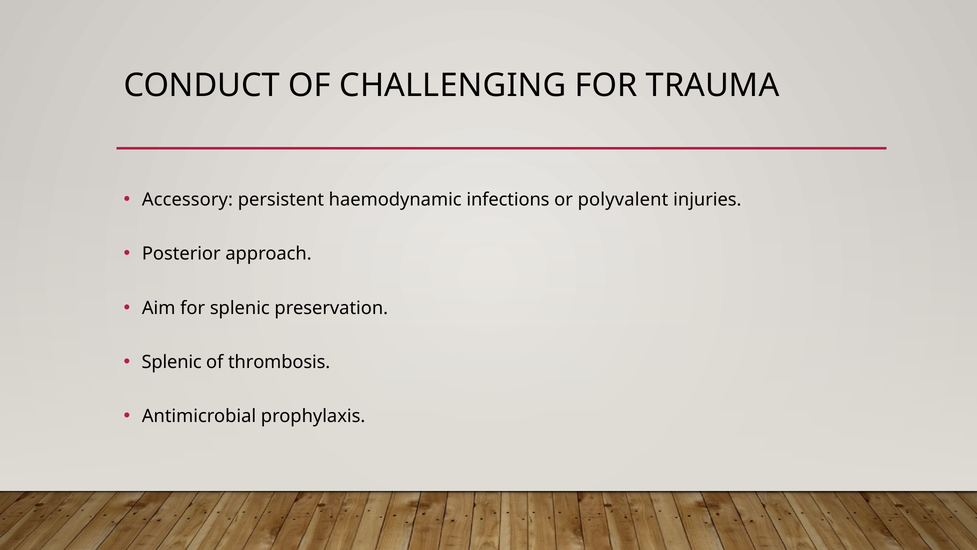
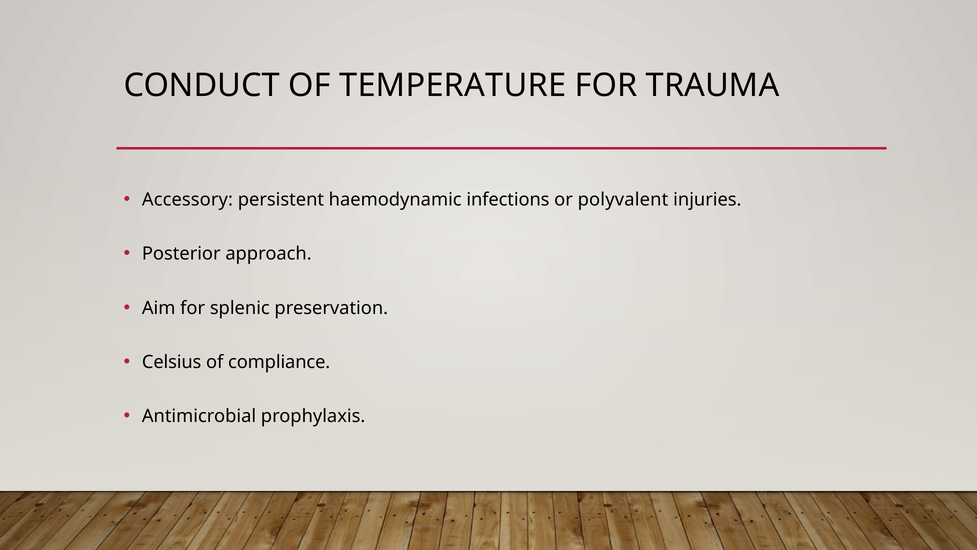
CHALLENGING: CHALLENGING -> TEMPERATURE (453, 86)
Splenic: Splenic -> Celsius (172, 362)
thrombosis: thrombosis -> compliance (279, 362)
